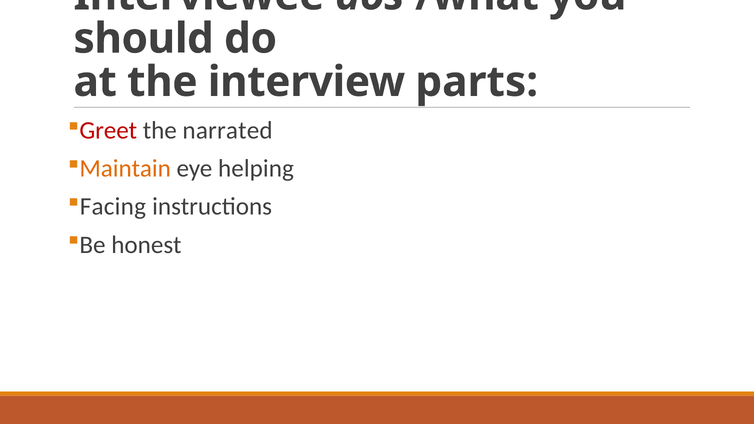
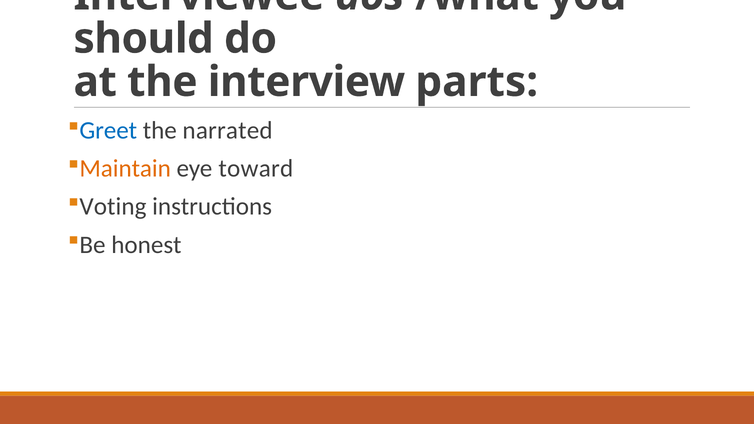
Greet colour: red -> blue (108, 130)
helping: helping -> toward (256, 169)
Facing: Facing -> Voting (113, 207)
